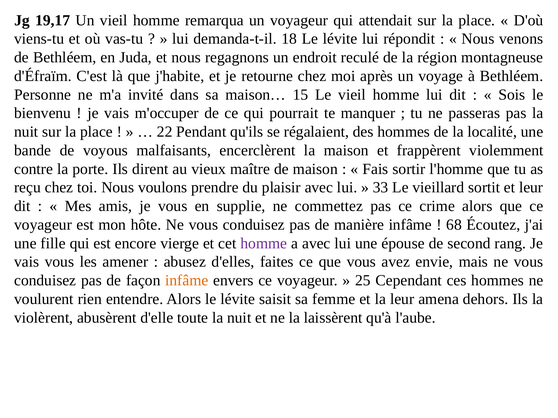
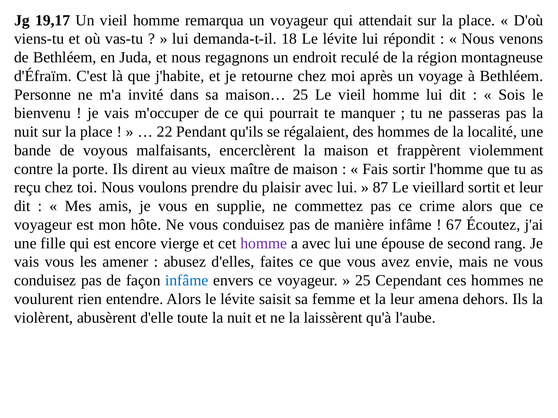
maison… 15: 15 -> 25 (300, 95)
33: 33 -> 87 (381, 188)
68: 68 -> 67 (454, 225)
infâme colour: orange -> blue (187, 281)
